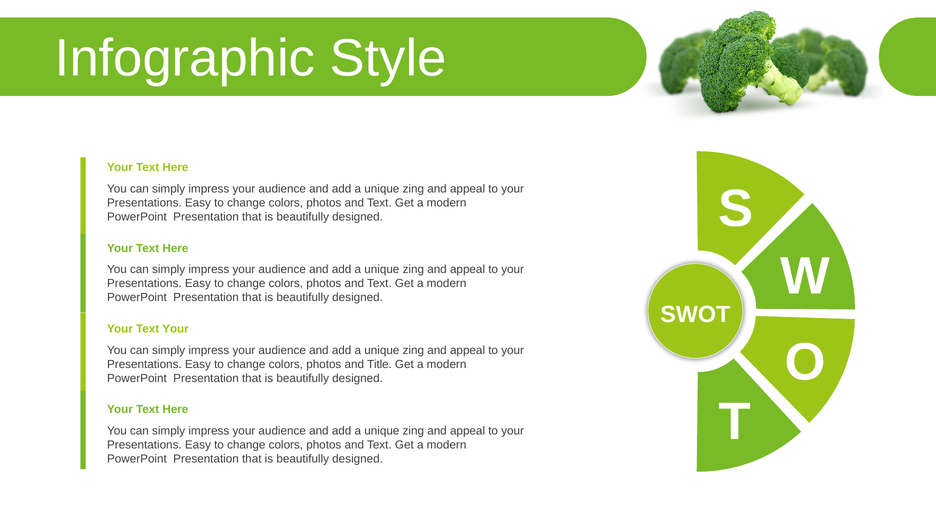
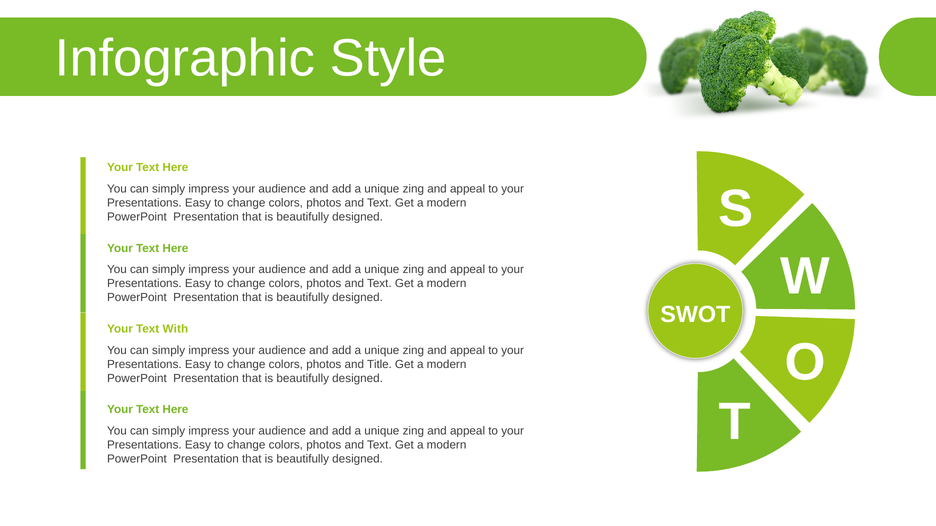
Text Your: Your -> With (175, 329)
